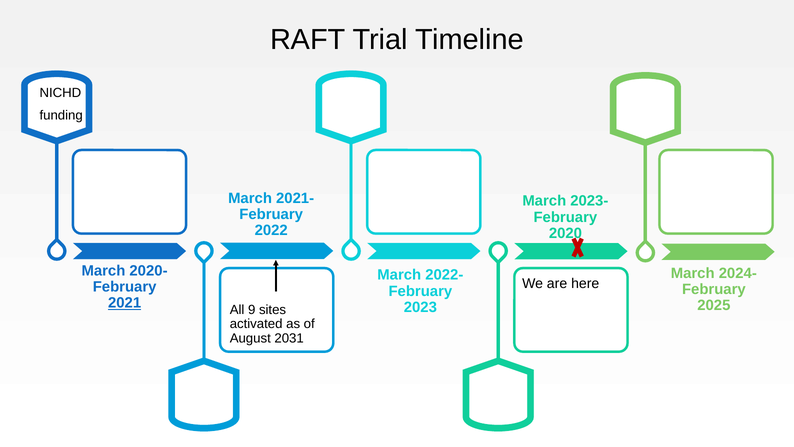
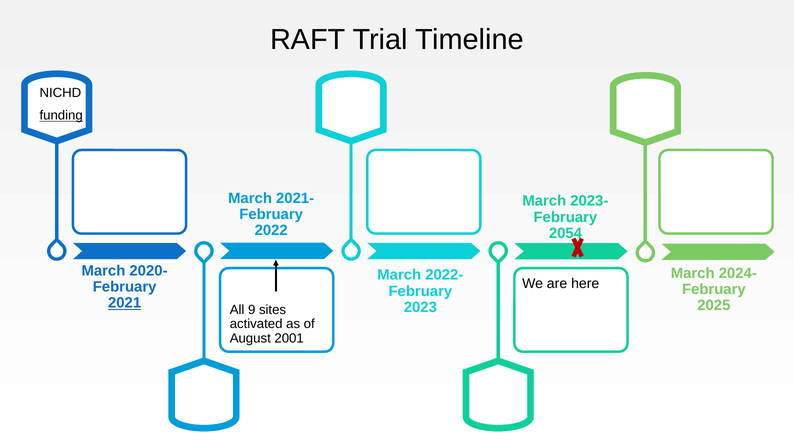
funding underline: none -> present (61, 115)
2020: 2020 -> 2054 (565, 233)
2031: 2031 -> 2001 (289, 338)
